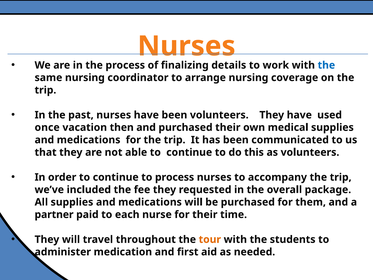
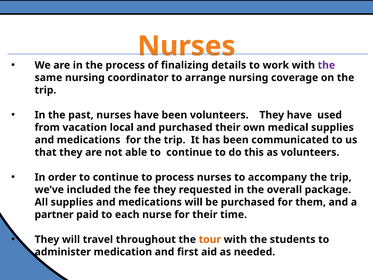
the colour: blue -> purple (326, 65)
once: once -> from (47, 127)
then: then -> local (122, 127)
